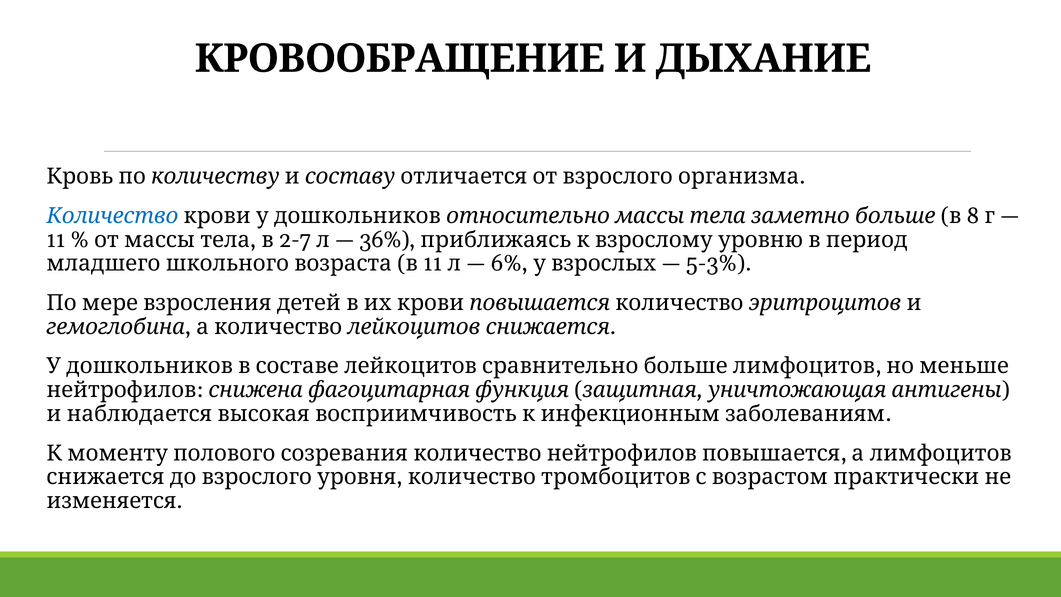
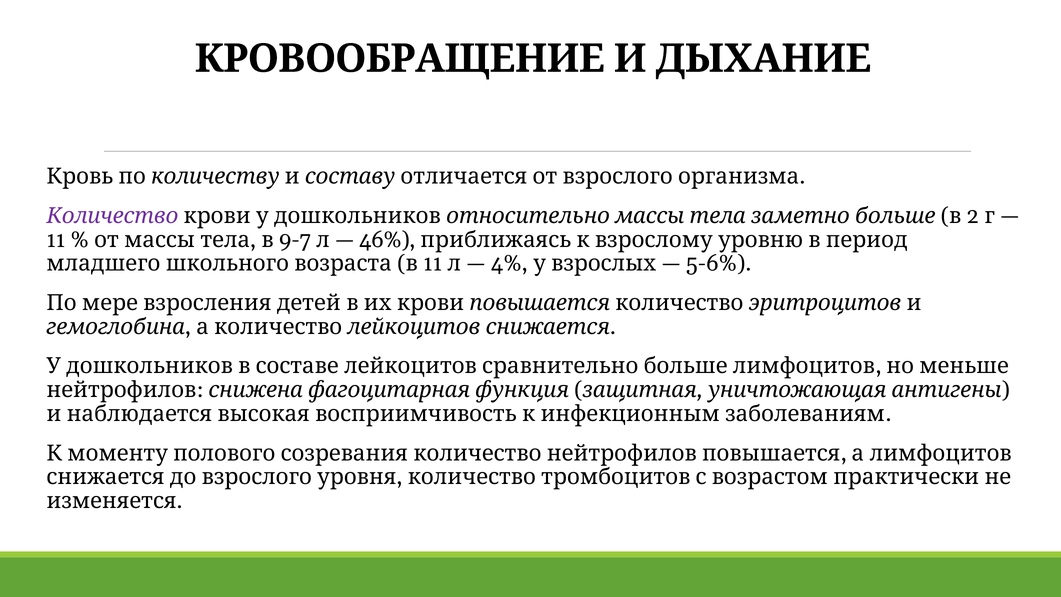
Количество colour: blue -> purple (112, 216)
8: 8 -> 2 (973, 216)
2-7: 2-7 -> 9-7 (295, 240)
36%: 36% -> 46% (387, 240)
6%: 6% -> 4% (509, 264)
5-3%: 5-3% -> 5-6% (719, 264)
